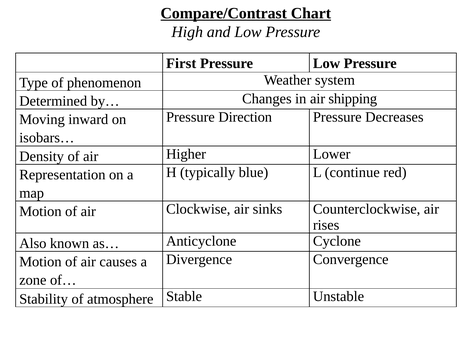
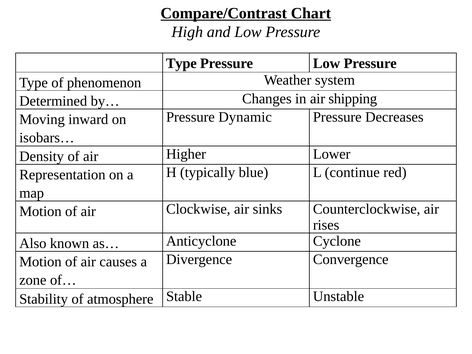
First: First -> Type (181, 63)
Direction: Direction -> Dynamic (245, 117)
